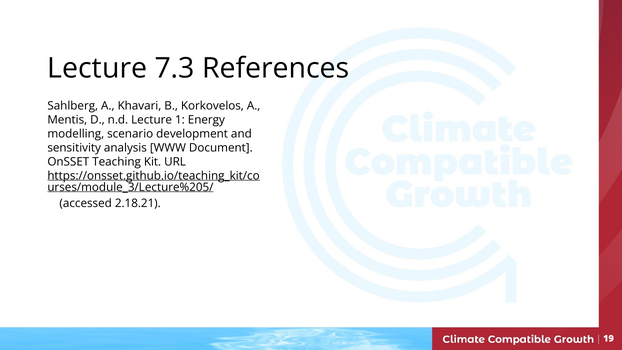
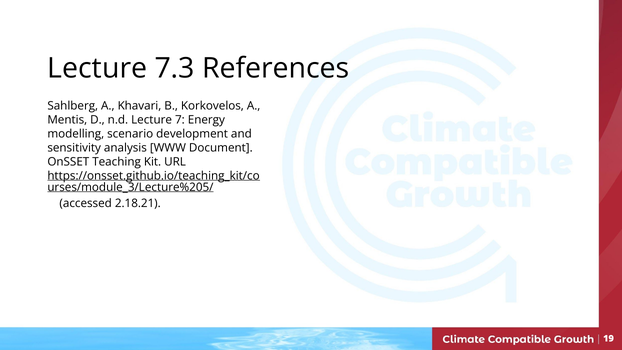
1: 1 -> 7 (180, 120)
